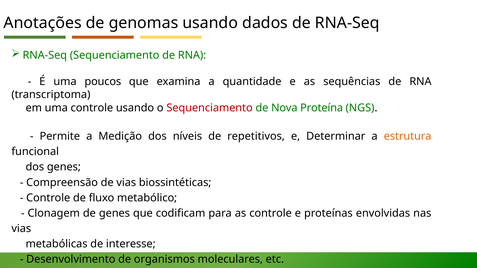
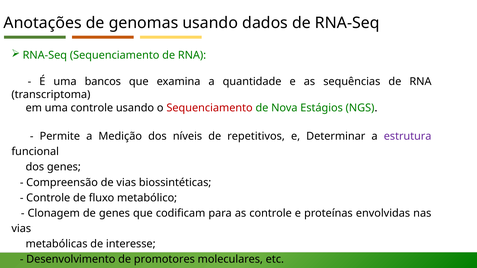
poucos: poucos -> bancos (103, 82)
Proteína: Proteína -> Estágios (322, 108)
estrutura colour: orange -> purple (408, 136)
organismos: organismos -> promotores (164, 260)
